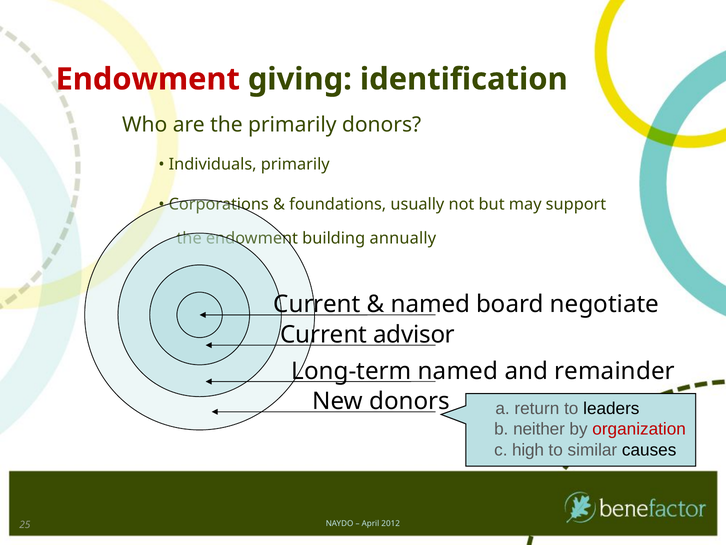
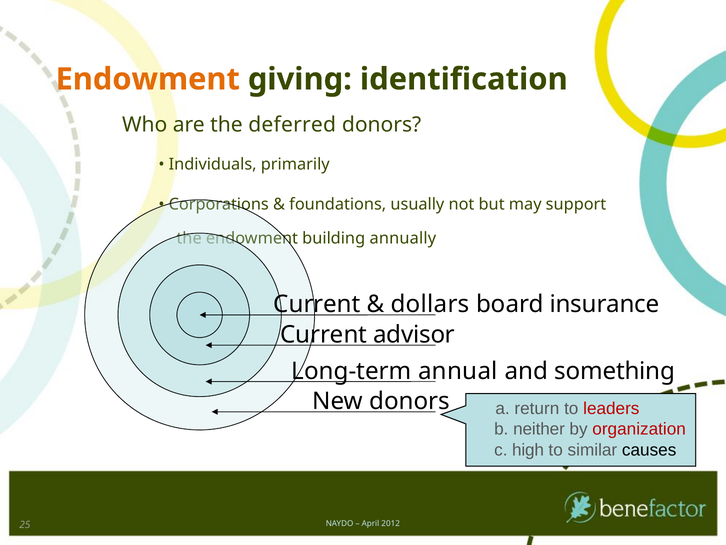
Endowment colour: red -> orange (148, 79)
the primarily: primarily -> deferred (292, 125)
named: named -> dollars (430, 304)
negotiate: negotiate -> insurance (605, 304)
Long-term named: named -> annual (458, 371)
remainder: remainder -> something (615, 371)
leaders colour: black -> red (611, 408)
